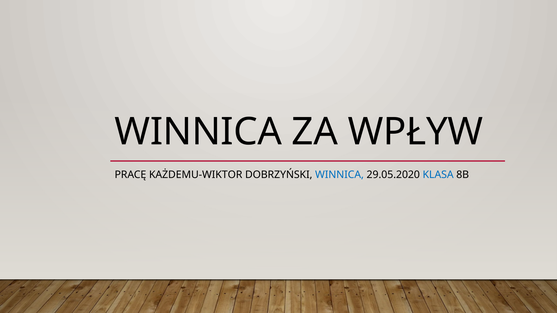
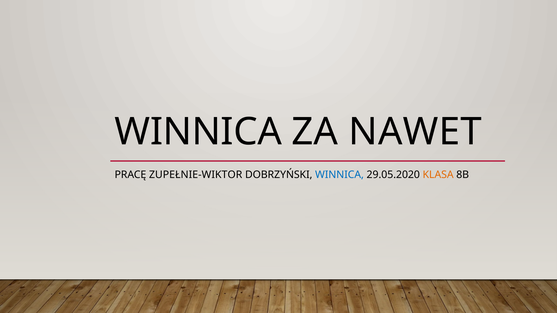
WPŁYW: WPŁYW -> NAWET (415, 132)
KAŻDEMU-WIKTOR: KAŻDEMU-WIKTOR -> ZUPEŁNIE-WIKTOR (196, 175)
KLASA colour: blue -> orange (438, 175)
